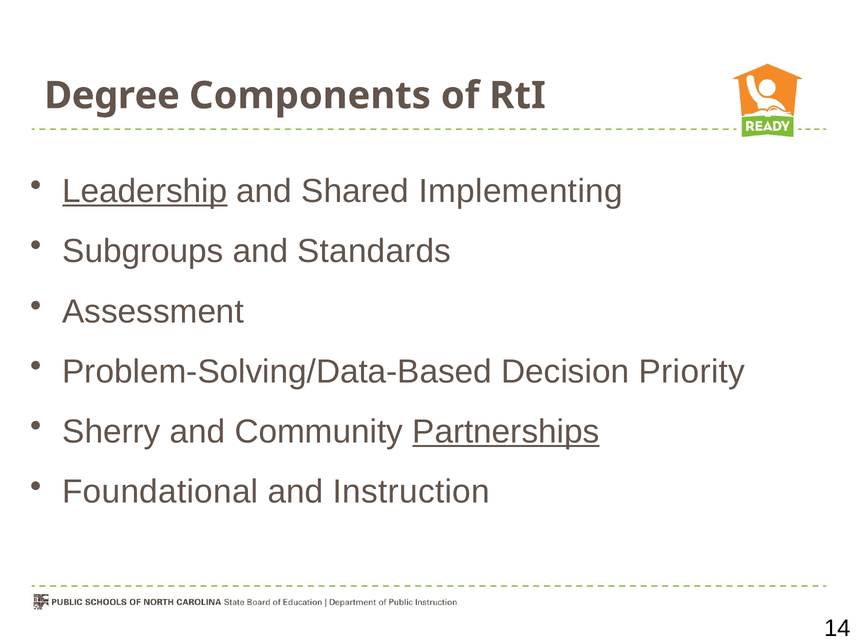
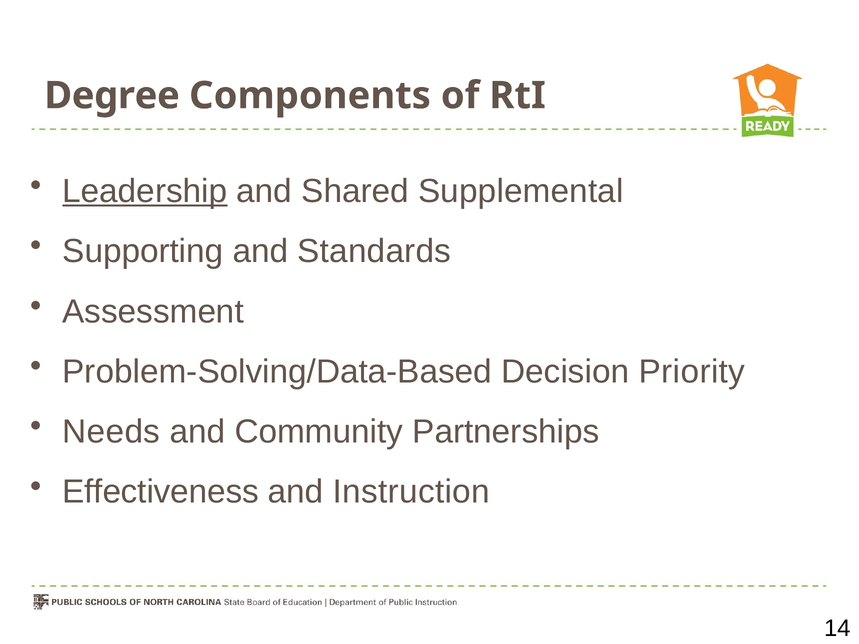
Implementing: Implementing -> Supplemental (521, 191)
Subgroups: Subgroups -> Supporting (143, 251)
Sherry: Sherry -> Needs (111, 432)
Partnerships underline: present -> none (506, 432)
Foundational: Foundational -> Effectiveness (161, 492)
